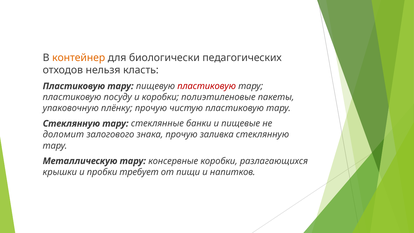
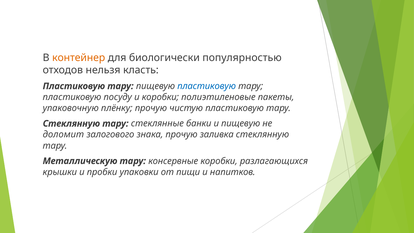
педагогических: педагогических -> популярностью (242, 58)
пластиковую colour: red -> blue (207, 86)
и пищевые: пищевые -> пищевую (241, 124)
требует: требует -> упаковки (139, 172)
